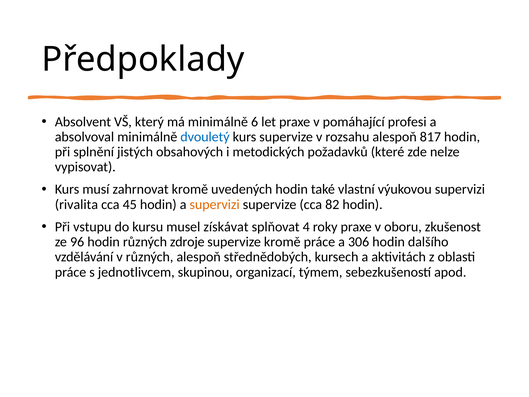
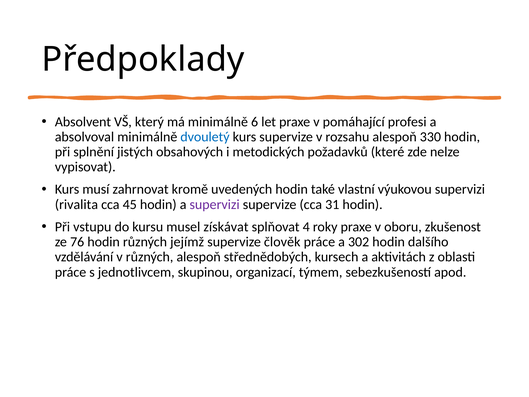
817: 817 -> 330 (430, 137)
supervizi colour: orange -> purple (215, 204)
82: 82 -> 31 (332, 204)
96: 96 -> 76 (77, 242)
zdroje: zdroje -> jejímž (187, 242)
supervize kromě: kromě -> člověk (282, 242)
306: 306 -> 302 (359, 242)
